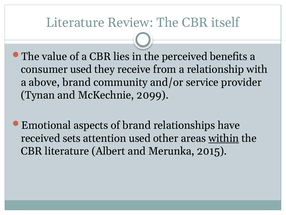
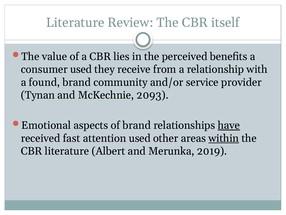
above: above -> found (44, 82)
2099: 2099 -> 2093 (153, 95)
have underline: none -> present (229, 125)
sets: sets -> fast (72, 138)
2015: 2015 -> 2019 (212, 151)
